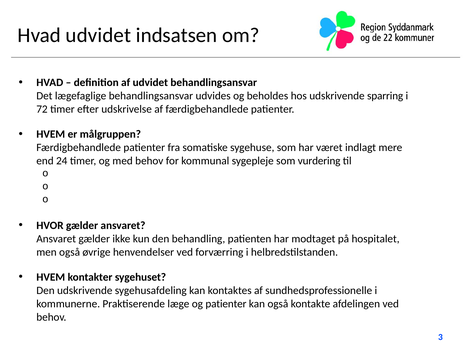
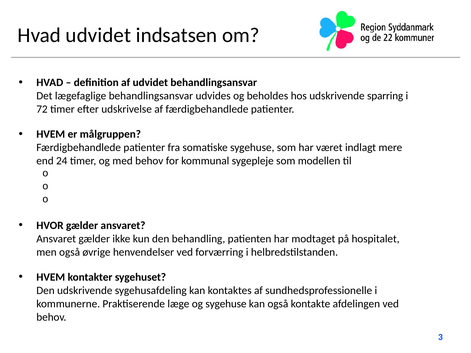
vurdering: vurdering -> modellen (319, 161)
og patienter: patienter -> sygehuse (226, 304)
